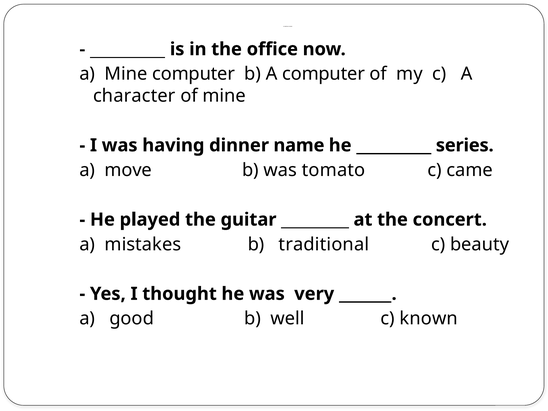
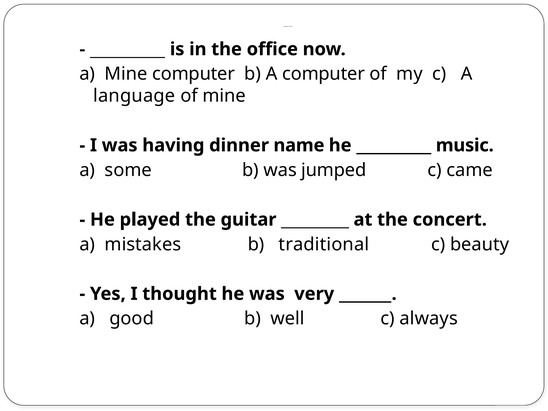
character: character -> language (134, 96)
series: series -> music (465, 145)
move: move -> some (128, 170)
tomato: tomato -> jumped (334, 170)
known: known -> always (429, 319)
